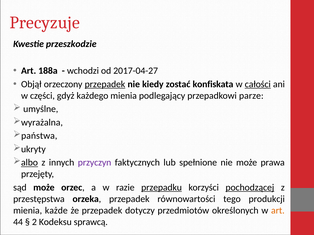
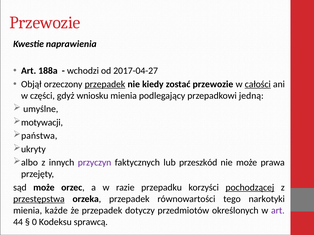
Precyzuje: Precyzuje -> Przewozie (45, 23)
przeszkodzie: przeszkodzie -> naprawienia (71, 44)
zostać konfiskata: konfiskata -> przewozie (213, 84)
każdego: każdego -> wniosku (92, 96)
parze: parze -> jedną (251, 96)
wyrażalna: wyrażalna -> motywacji (42, 123)
albo underline: present -> none (29, 163)
spełnione: spełnione -> przeszkód (198, 163)
przepadku underline: present -> none (162, 188)
przestępstwa underline: none -> present (39, 199)
produkcji: produkcji -> narkotyki (267, 199)
art colour: orange -> purple (278, 211)
2: 2 -> 0 (34, 222)
